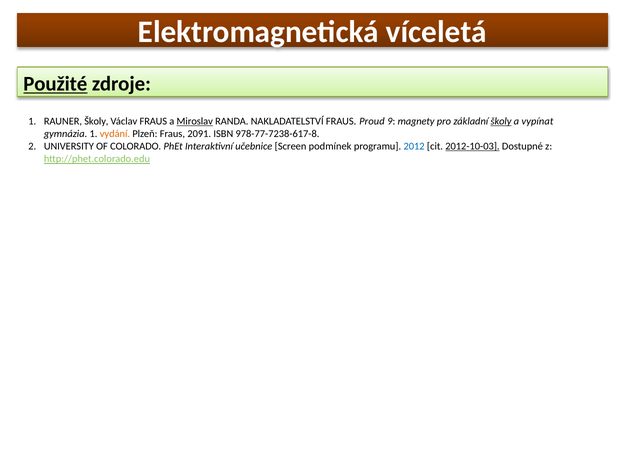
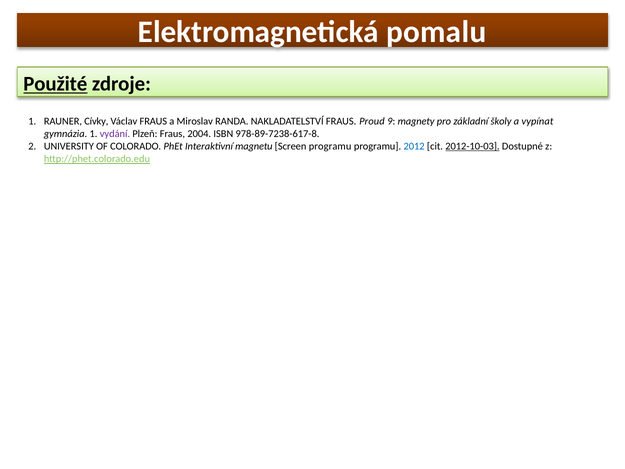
víceletá: víceletá -> pomalu (436, 32)
RAUNER Školy: Školy -> Cívky (96, 121)
Miroslav underline: present -> none (195, 121)
školy underline: present -> none (501, 121)
vydání colour: orange -> purple (115, 134)
2091: 2091 -> 2004 (199, 134)
978-77-7238-617-8: 978-77-7238-617-8 -> 978-89-7238-617-8 (277, 134)
učebnice: učebnice -> magnetu (254, 146)
Screen podmínek: podmínek -> programu (330, 146)
